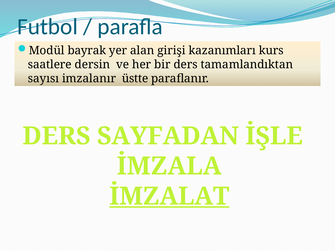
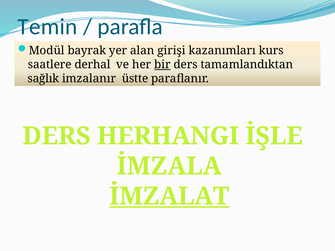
Futbol: Futbol -> Temin (47, 27)
dersin: dersin -> derhal (92, 65)
bir underline: none -> present (162, 65)
sayısı: sayısı -> sağlık (43, 79)
SAYFADAN: SAYFADAN -> HERHANGI (168, 136)
